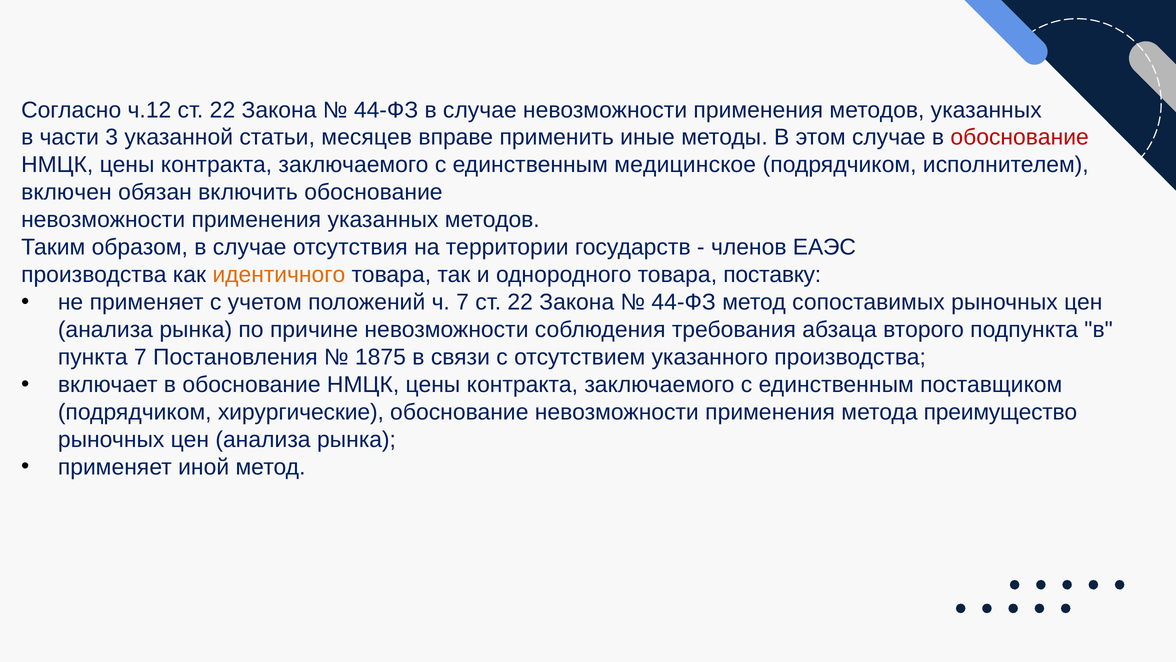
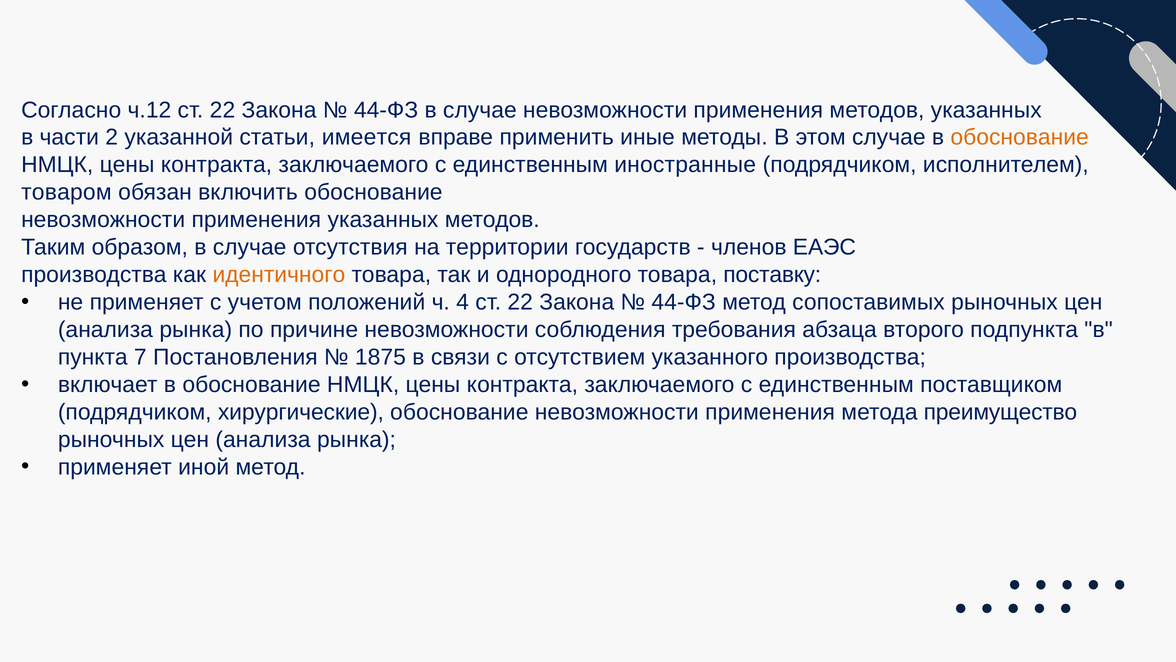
3: 3 -> 2 (112, 137)
месяцев: месяцев -> имеется (367, 137)
обоснование colour: red -> orange (1020, 137)
медицинское: медицинское -> иностранные (685, 165)
включен: включен -> товаром (66, 192)
ч 7: 7 -> 4 (463, 302)
